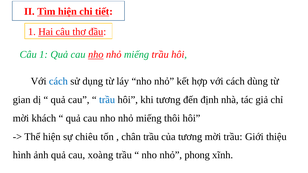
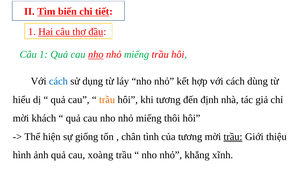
Tìm hiện: hiện -> biến (67, 12)
gian: gian -> hiểu (22, 100)
trầu colour: blue -> orange (107, 100)
chiêu: chiêu -> giống (87, 137)
chân trầu: trầu -> tình (151, 137)
trầu underline: none -> present (233, 137)
phong: phong -> khẳng (197, 155)
